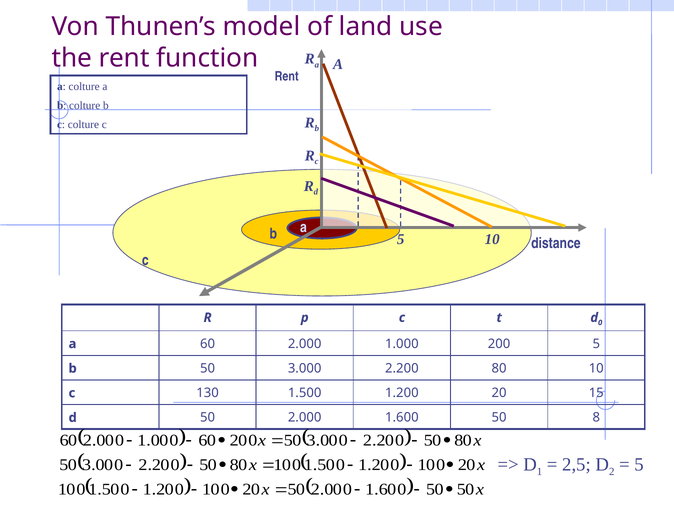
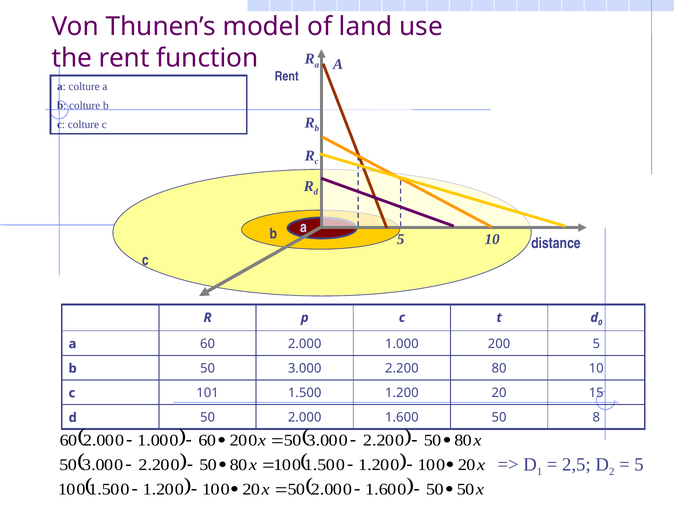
130: 130 -> 101 (208, 393)
